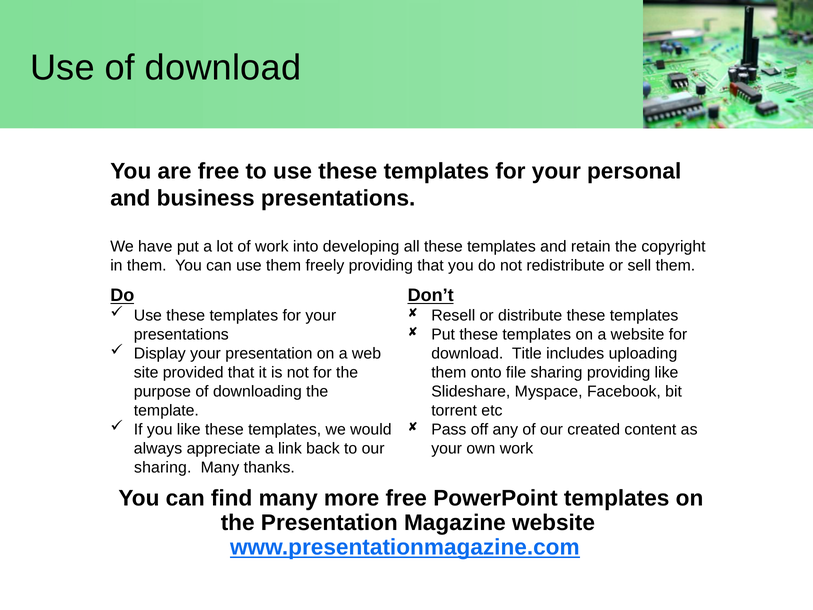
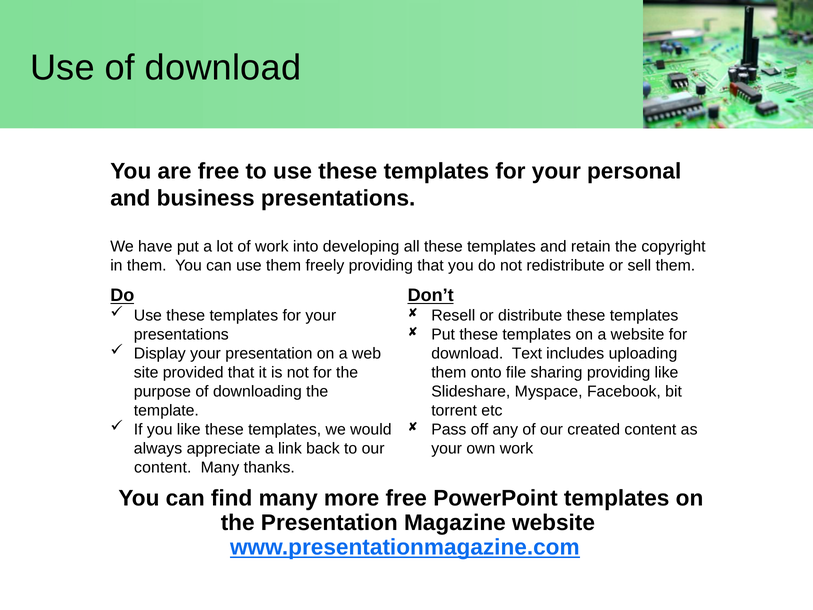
Title: Title -> Text (527, 353)
sharing: sharing -> content (163, 467)
